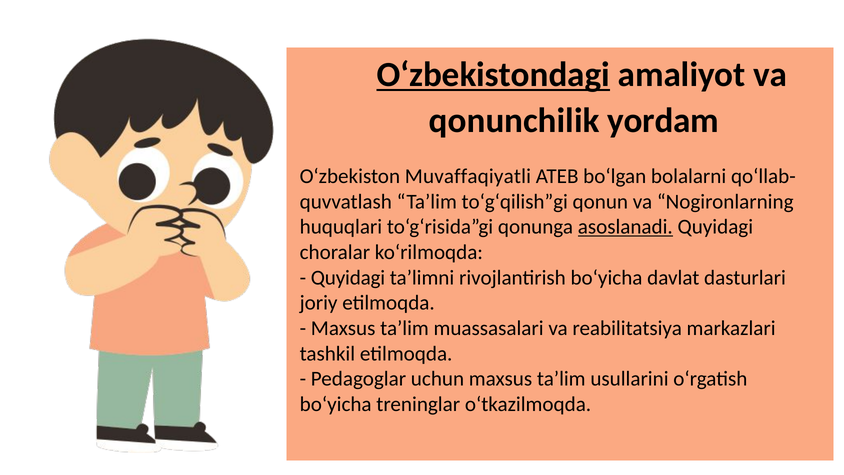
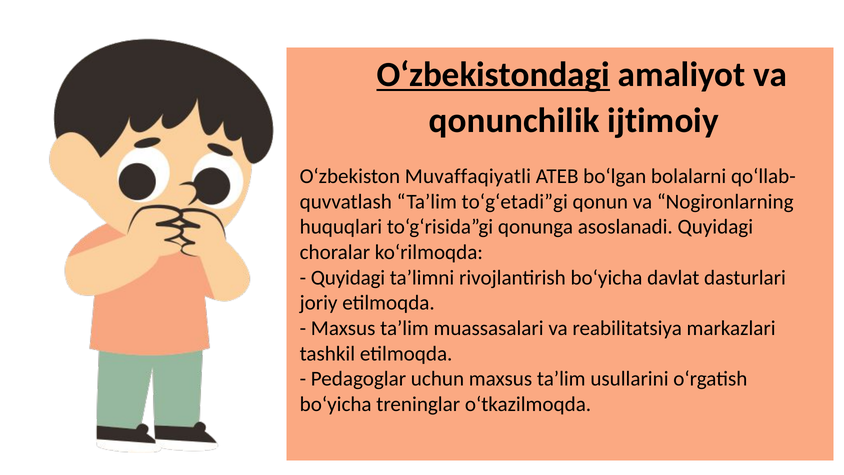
yordam: yordam -> ijtimoiy (663, 121)
to‘g‘qilish”gi: to‘g‘qilish”gi -> to‘g‘etadi”gi (515, 201)
asoslanadi underline: present -> none (625, 227)
